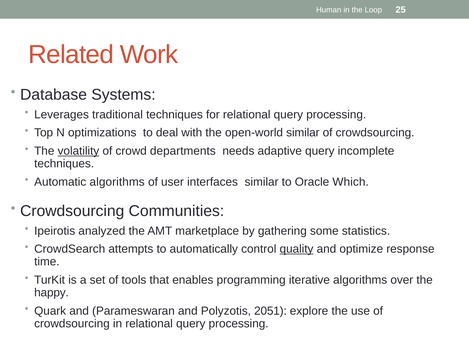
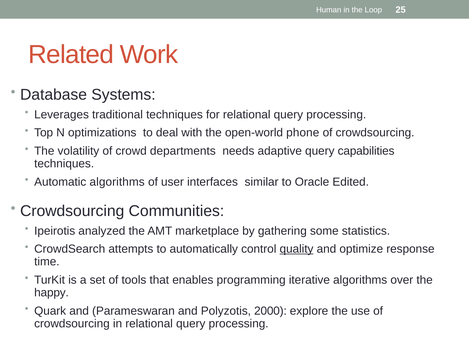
open-world similar: similar -> phone (303, 133)
volatility underline: present -> none (78, 151)
incomplete: incomplete -> capabilities (366, 151)
Which: Which -> Edited (351, 182)
2051: 2051 -> 2000 (270, 312)
